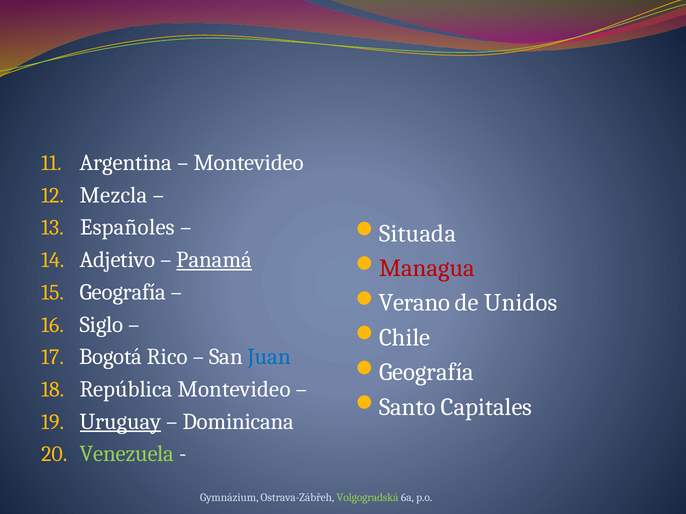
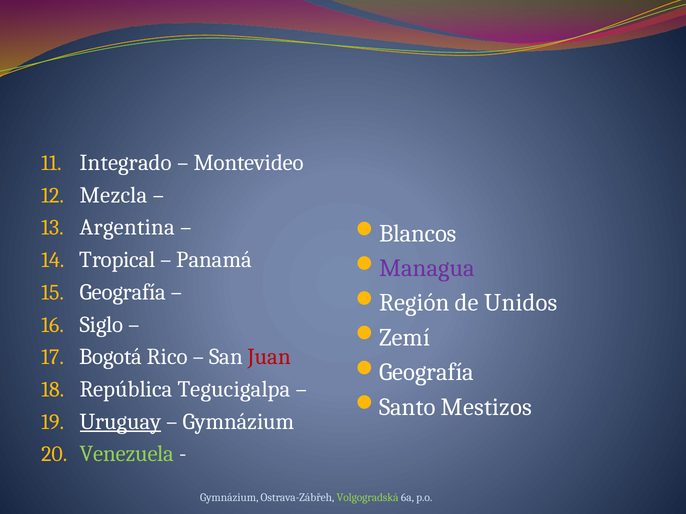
Argentina: Argentina -> Integrado (126, 163)
Españoles: Españoles -> Argentina (127, 228)
Situada: Situada -> Blancos (418, 234)
Adjetivo: Adjetivo -> Tropical (117, 260)
Panamá underline: present -> none (214, 260)
Managua colour: red -> purple (427, 268)
Verano: Verano -> Región (414, 303)
Chile: Chile -> Zemí (405, 338)
Juan colour: blue -> red (269, 357)
República Montevideo: Montevideo -> Tegucigalpa (234, 390)
Capitales: Capitales -> Mestizos (486, 407)
Dominicana: Dominicana -> Gymnázium (238, 422)
